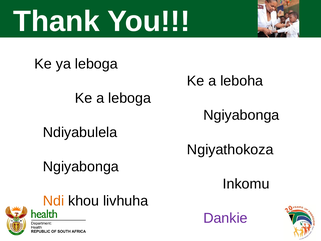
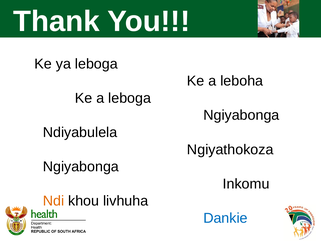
Dankie colour: purple -> blue (225, 218)
